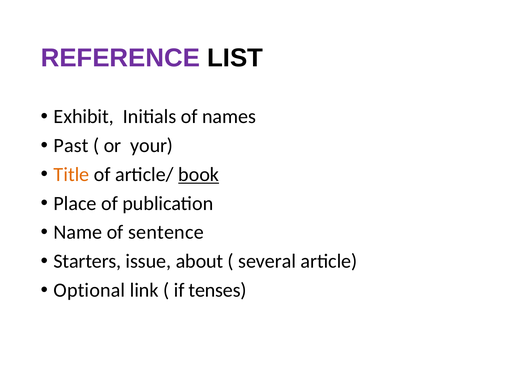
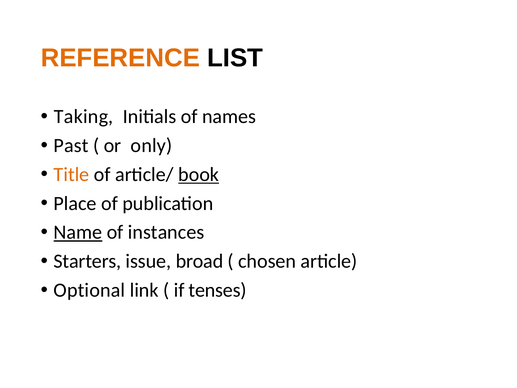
REFERENCE colour: purple -> orange (120, 58)
Exhibit: Exhibit -> Taking (84, 117)
your: your -> only (152, 145)
Name underline: none -> present (78, 232)
sentence: sentence -> instances (166, 232)
about: about -> broad (200, 261)
several: several -> chosen (267, 261)
